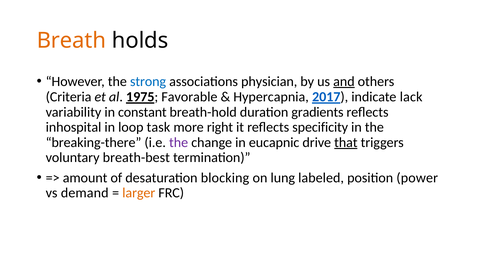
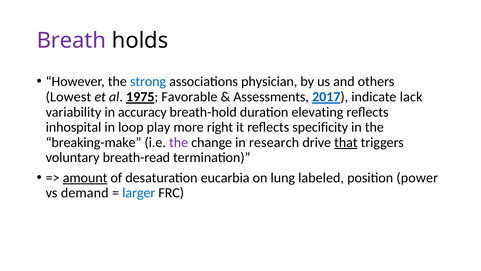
Breath colour: orange -> purple (71, 40)
and underline: present -> none (344, 81)
Criteria: Criteria -> Lowest (68, 97)
Hypercapnia: Hypercapnia -> Assessments (271, 97)
constant: constant -> accuracy (142, 112)
gradients: gradients -> elevating (317, 112)
task: task -> play (158, 127)
breaking-there: breaking-there -> breaking-make (94, 142)
eucapnic: eucapnic -> research (274, 142)
breath-best: breath-best -> breath-read (136, 157)
amount underline: none -> present (85, 178)
blocking: blocking -> eucarbia (225, 178)
larger colour: orange -> blue (139, 193)
